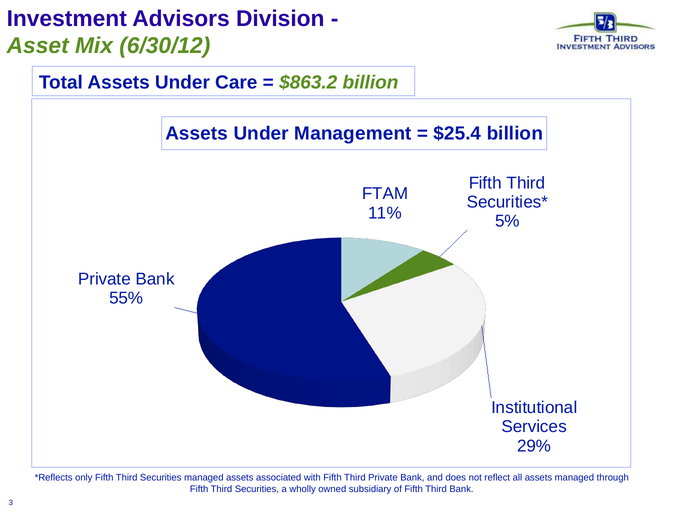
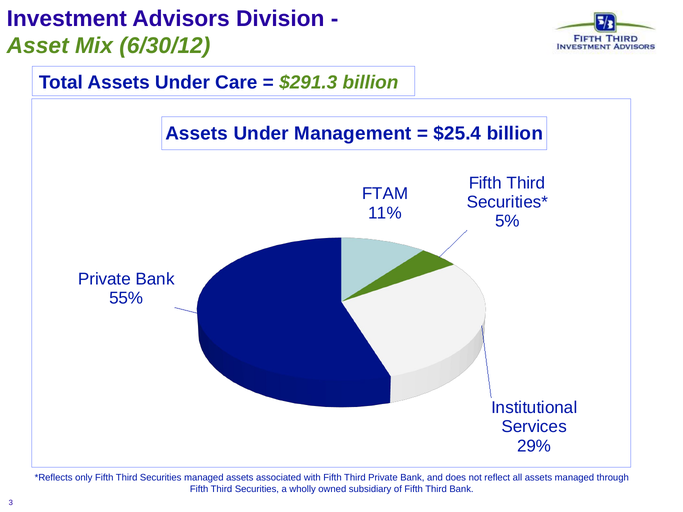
$863.2: $863.2 -> $291.3 (308, 82)
